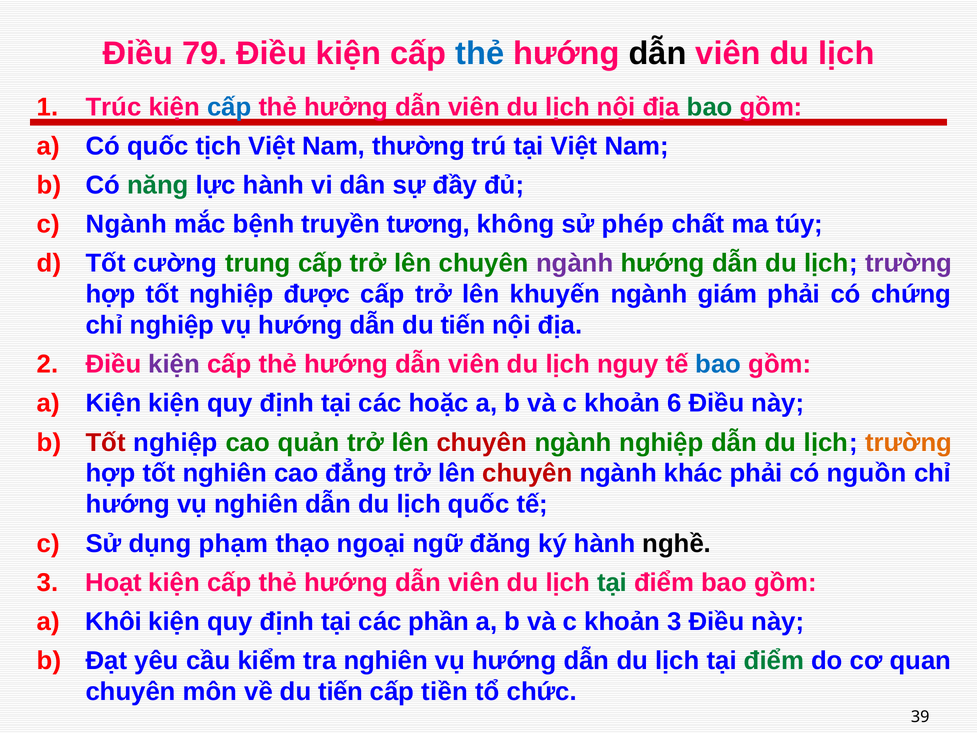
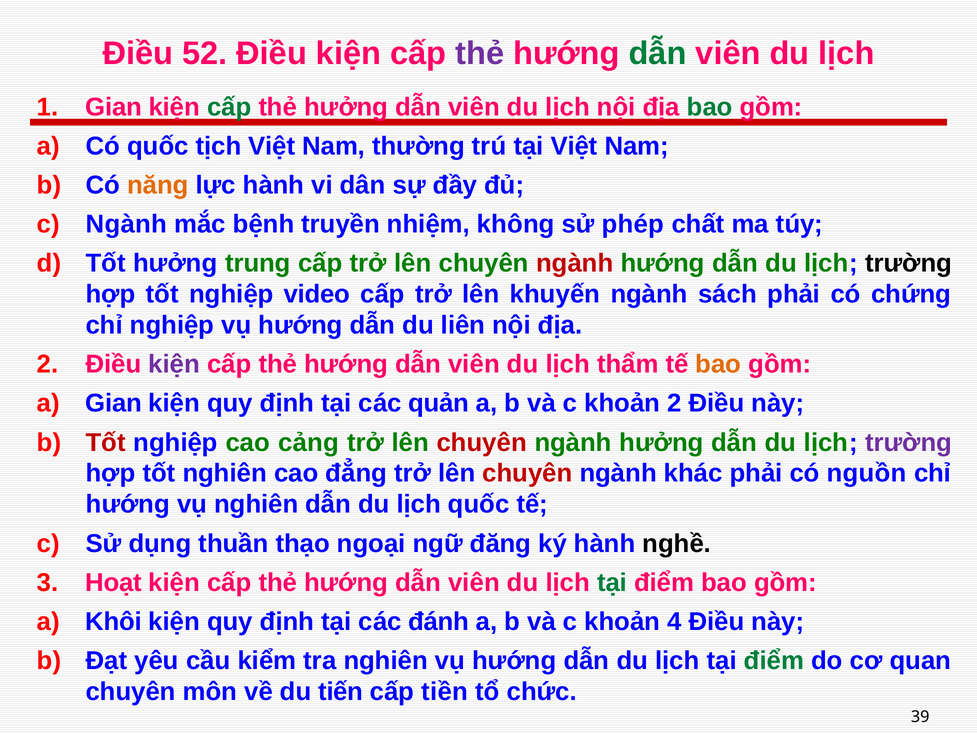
79: 79 -> 52 (205, 53)
thẻ colour: blue -> purple (480, 53)
dẫn colour: black -> green (657, 53)
1 Trúc: Trúc -> Gian (114, 107)
cấp colour: blue -> green (229, 107)
năng colour: green -> orange (158, 185)
tương: tương -> nhiệm (428, 224)
Tốt cường: cường -> hưởng (175, 263)
ngành colour: purple -> red (575, 263)
trường colour: purple -> black (909, 263)
được: được -> video (317, 294)
giám: giám -> sách (727, 294)
dẫn du tiến: tiến -> liên (463, 325)
nguy: nguy -> thẩm (628, 364)
bao colour: blue -> orange (718, 364)
a Kiện: Kiện -> Gian (114, 403)
hoặc: hoặc -> quản (439, 403)
khoản 6: 6 -> 2 (674, 403)
quản: quản -> cảng (309, 442)
ngành nghiệp: nghiệp -> hưởng (661, 442)
trường colour: orange -> purple (909, 442)
phạm: phạm -> thuần (234, 543)
phần: phần -> đánh (439, 621)
khoản 3: 3 -> 4 (674, 621)
